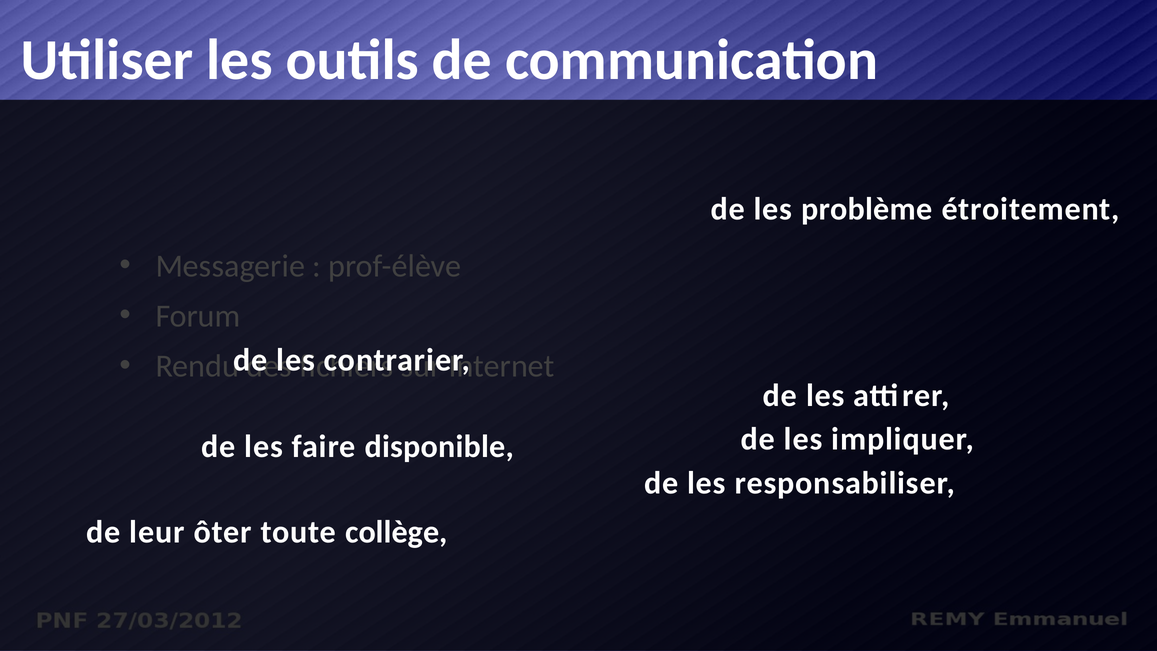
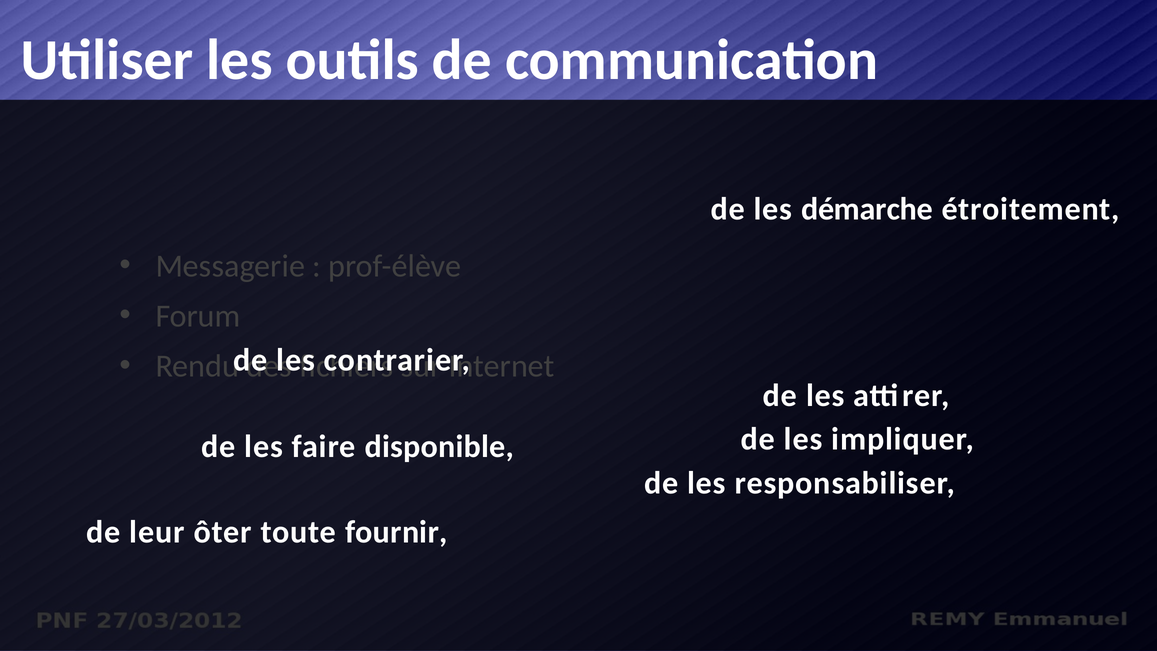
problème: problème -> démarche (867, 209)
collège: collège -> fournir (396, 532)
